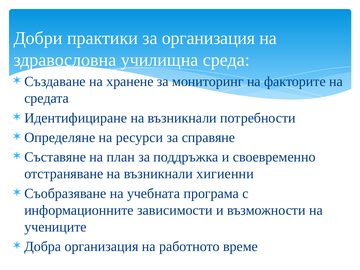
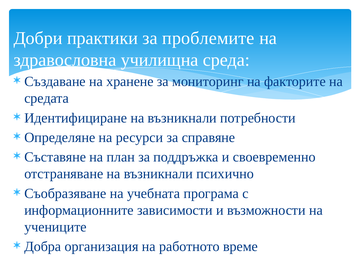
за организация: организация -> проблемите (208, 38)
хигиенни: хигиенни -> психично (225, 174)
